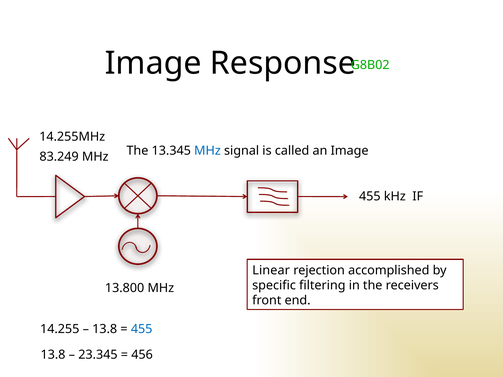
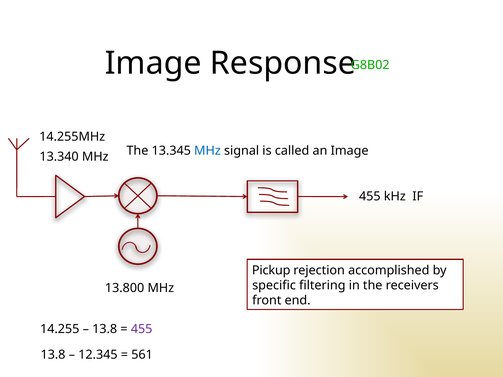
83.249: 83.249 -> 13.340 (59, 157)
Linear: Linear -> Pickup (271, 270)
455 colour: blue -> purple (142, 329)
23.345: 23.345 -> 12.345 (98, 355)
456: 456 -> 561 (142, 355)
